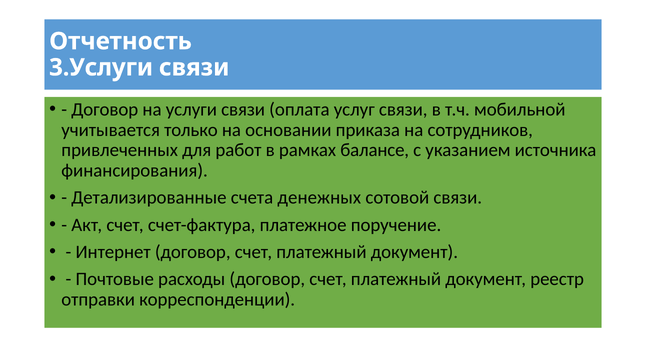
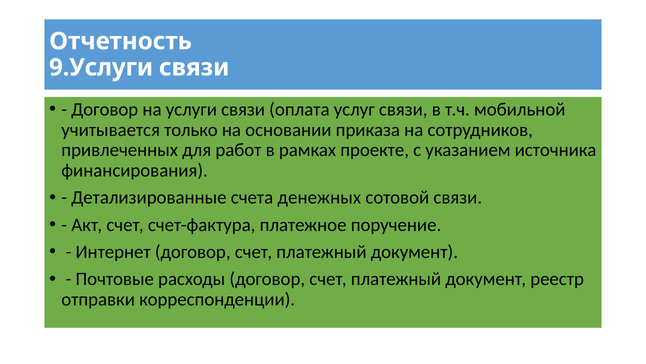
3.Услуги: 3.Услуги -> 9.Услуги (101, 67)
балансе: балансе -> проекте (375, 150)
